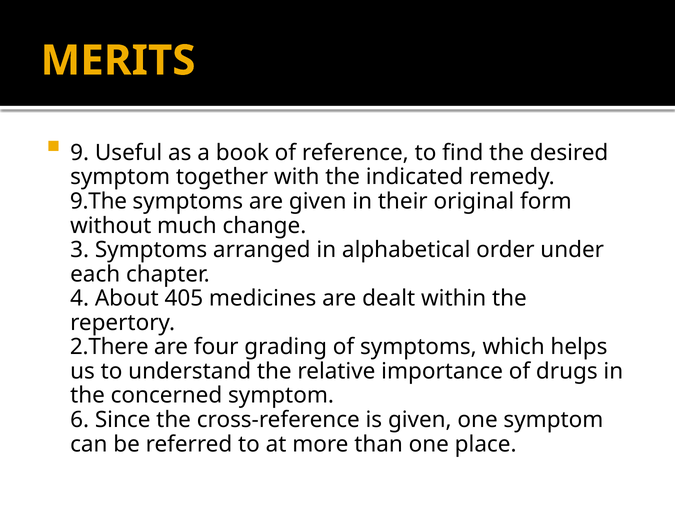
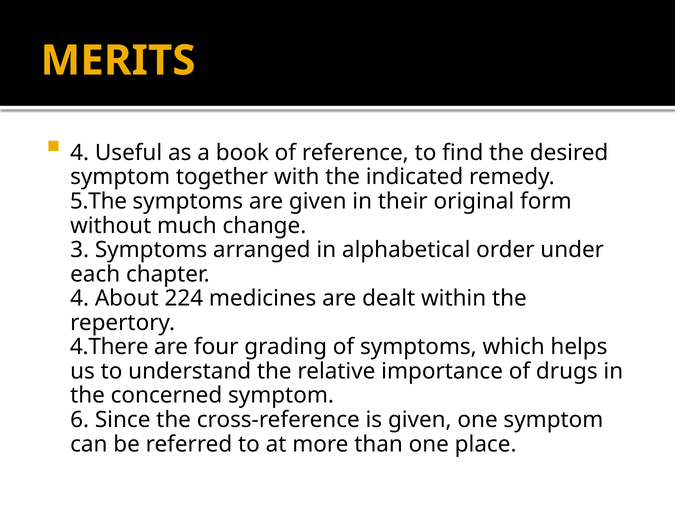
9: 9 -> 4 (80, 153)
9.The: 9.The -> 5.The (98, 201)
405: 405 -> 224 (184, 299)
2.There: 2.There -> 4.There (109, 347)
